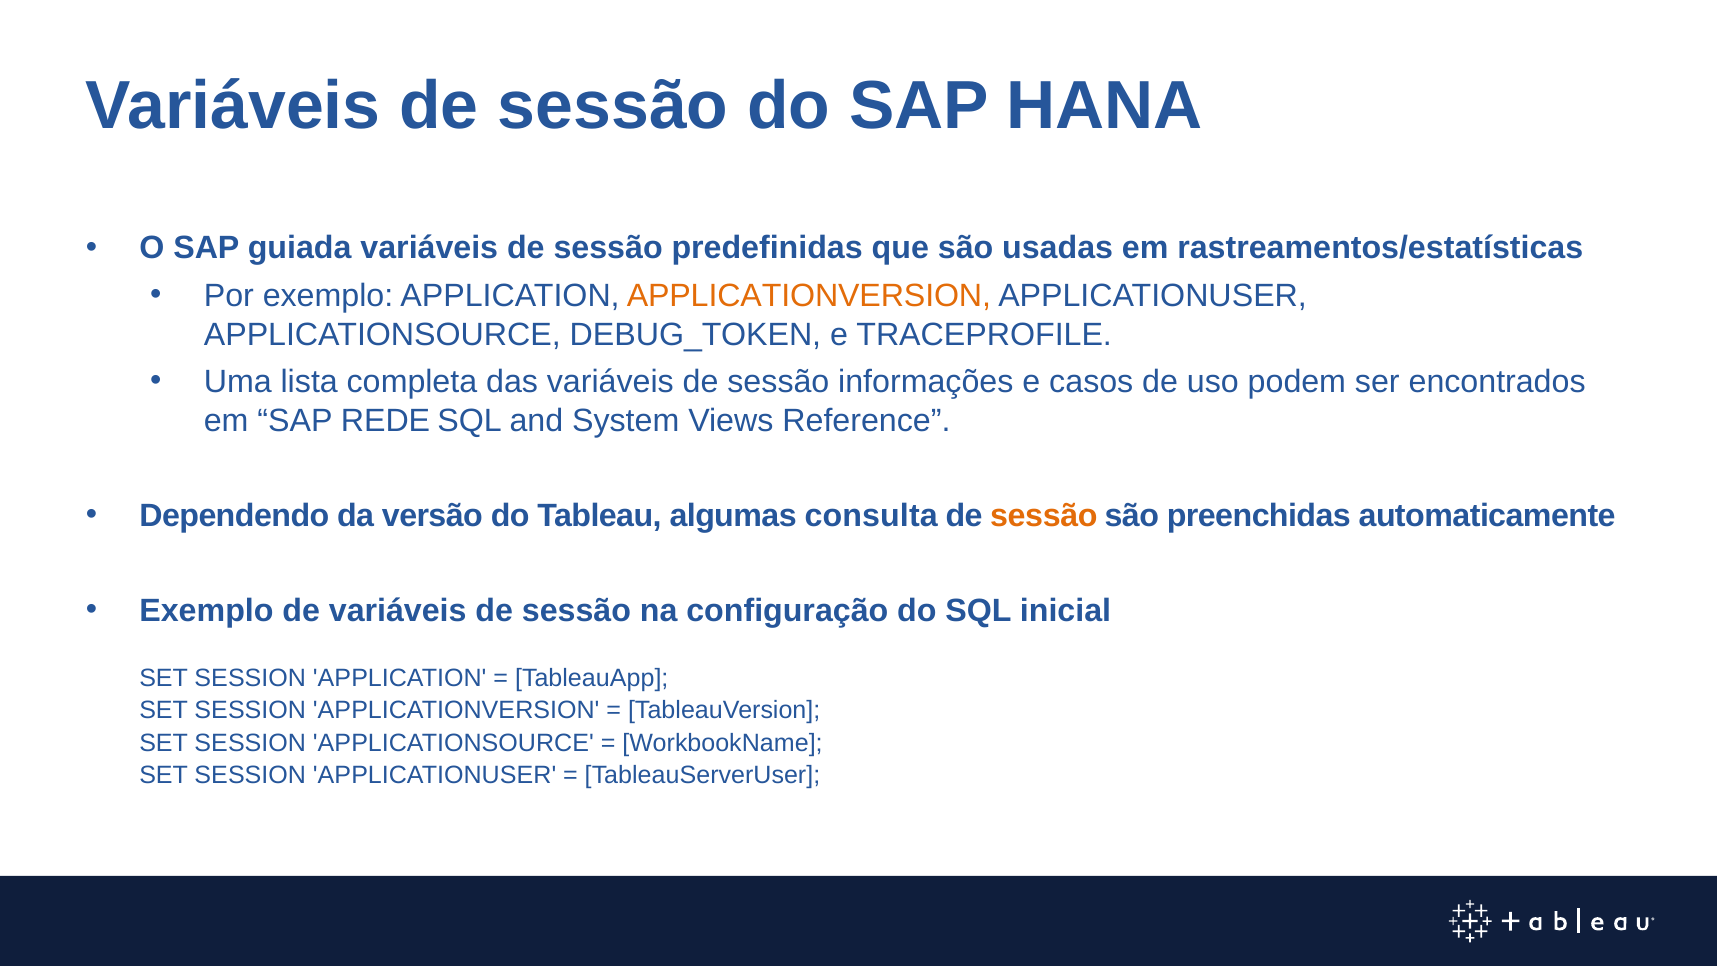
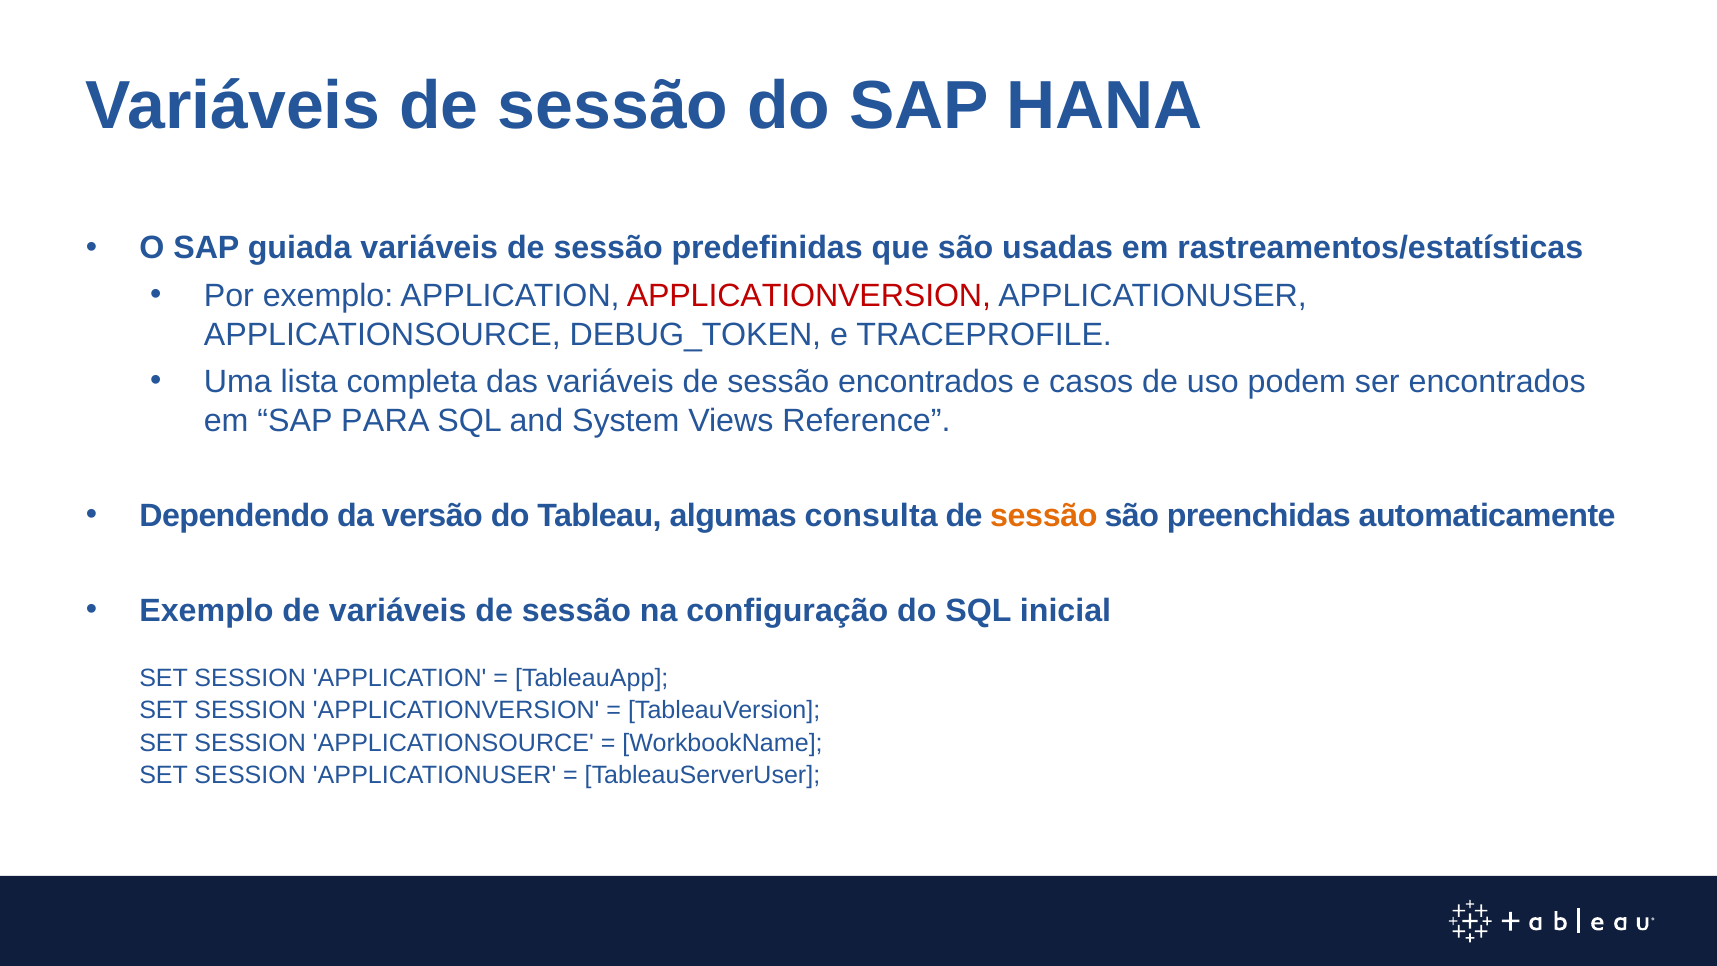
APPLICATIONVERSION colour: orange -> red (809, 296)
sessão informações: informações -> encontrados (926, 382)
REDE: REDE -> PARA (385, 421)
